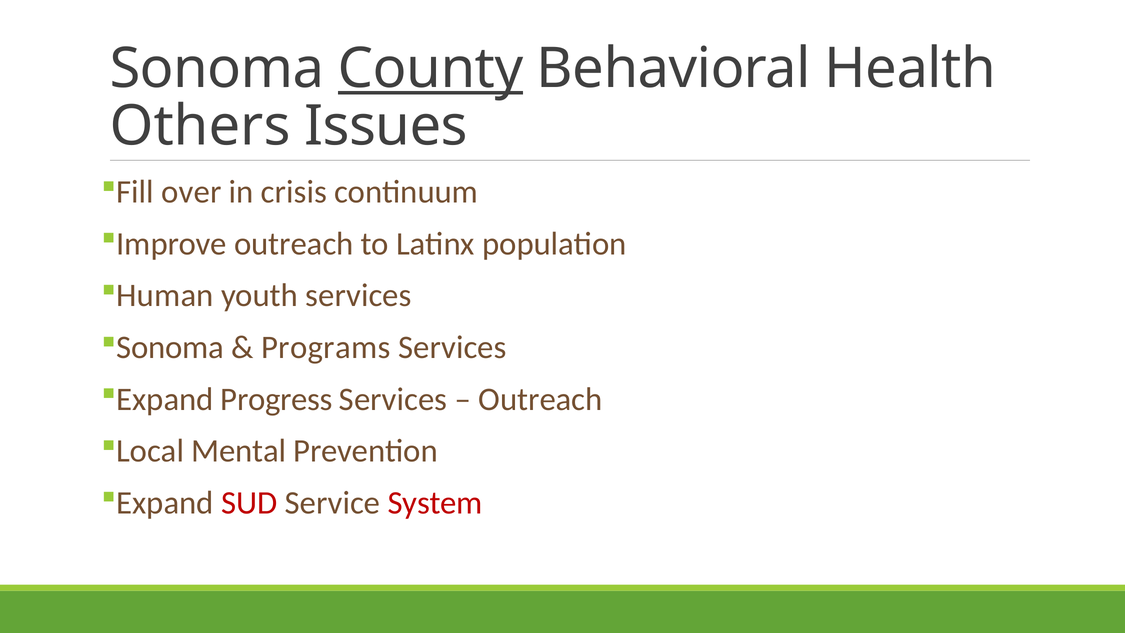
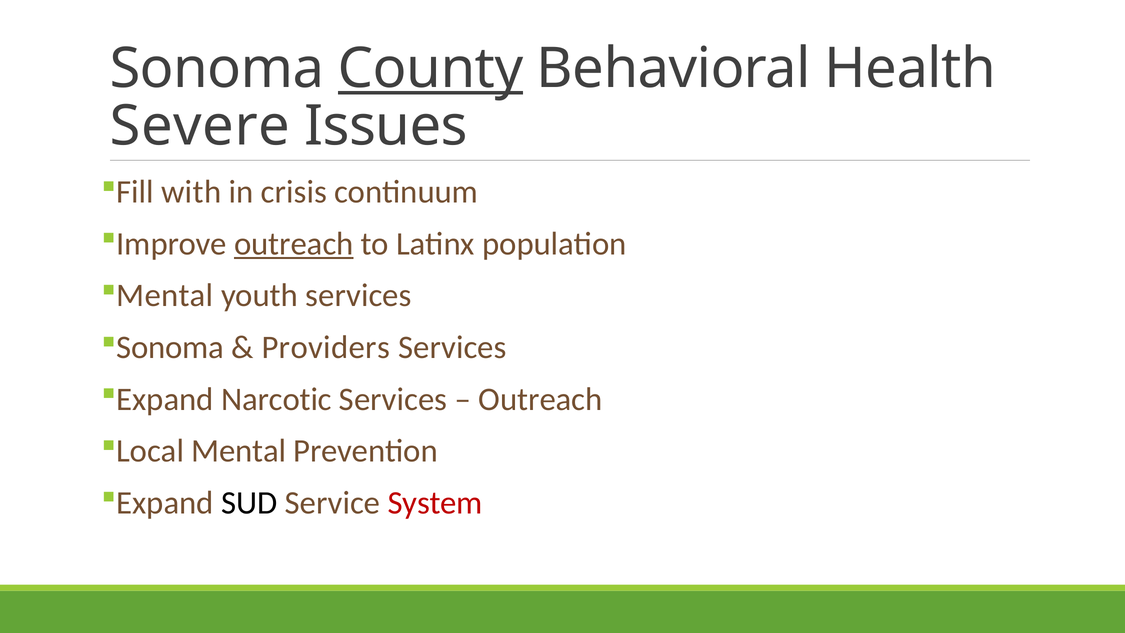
Others: Others -> Severe (200, 126)
over: over -> with (191, 192)
outreach underline: none -> present (294, 244)
Human: Human -> Mental (165, 296)
Programs: Programs -> Providers (326, 347)
Progress: Progress -> Narcotic (276, 399)
SUD colour: red -> black (249, 503)
